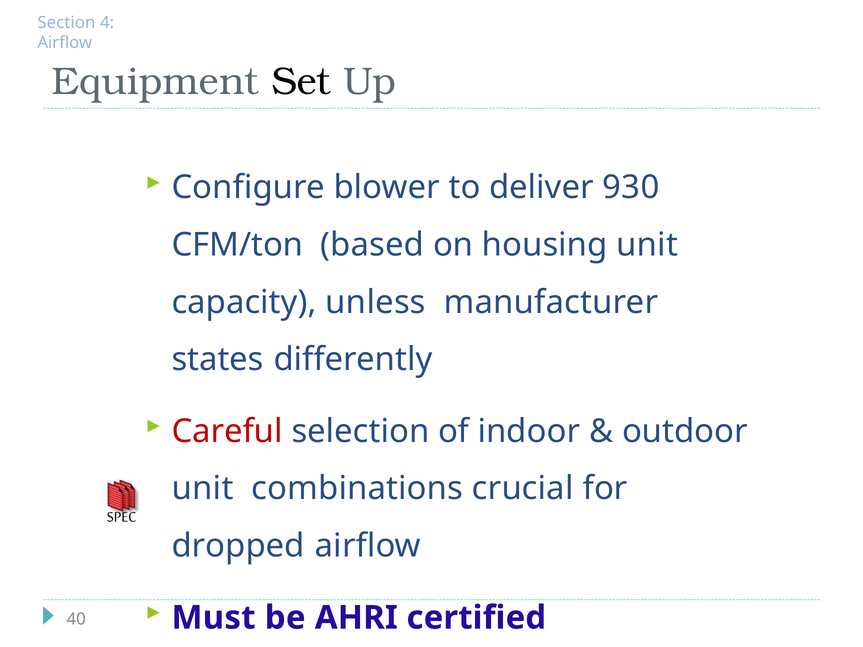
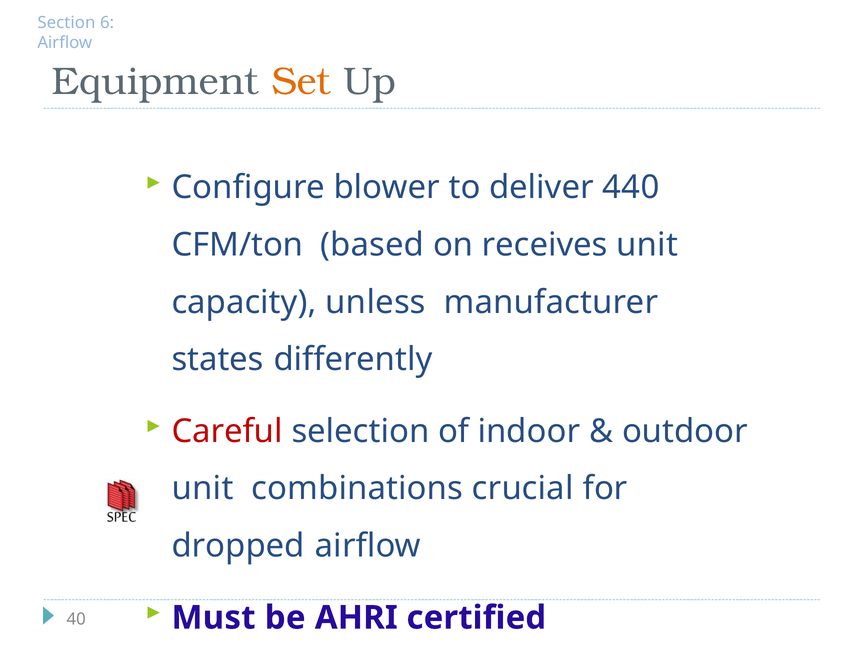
4: 4 -> 6 (107, 23)
Set colour: black -> orange (301, 82)
930: 930 -> 440 (631, 188)
housing: housing -> receives (545, 245)
